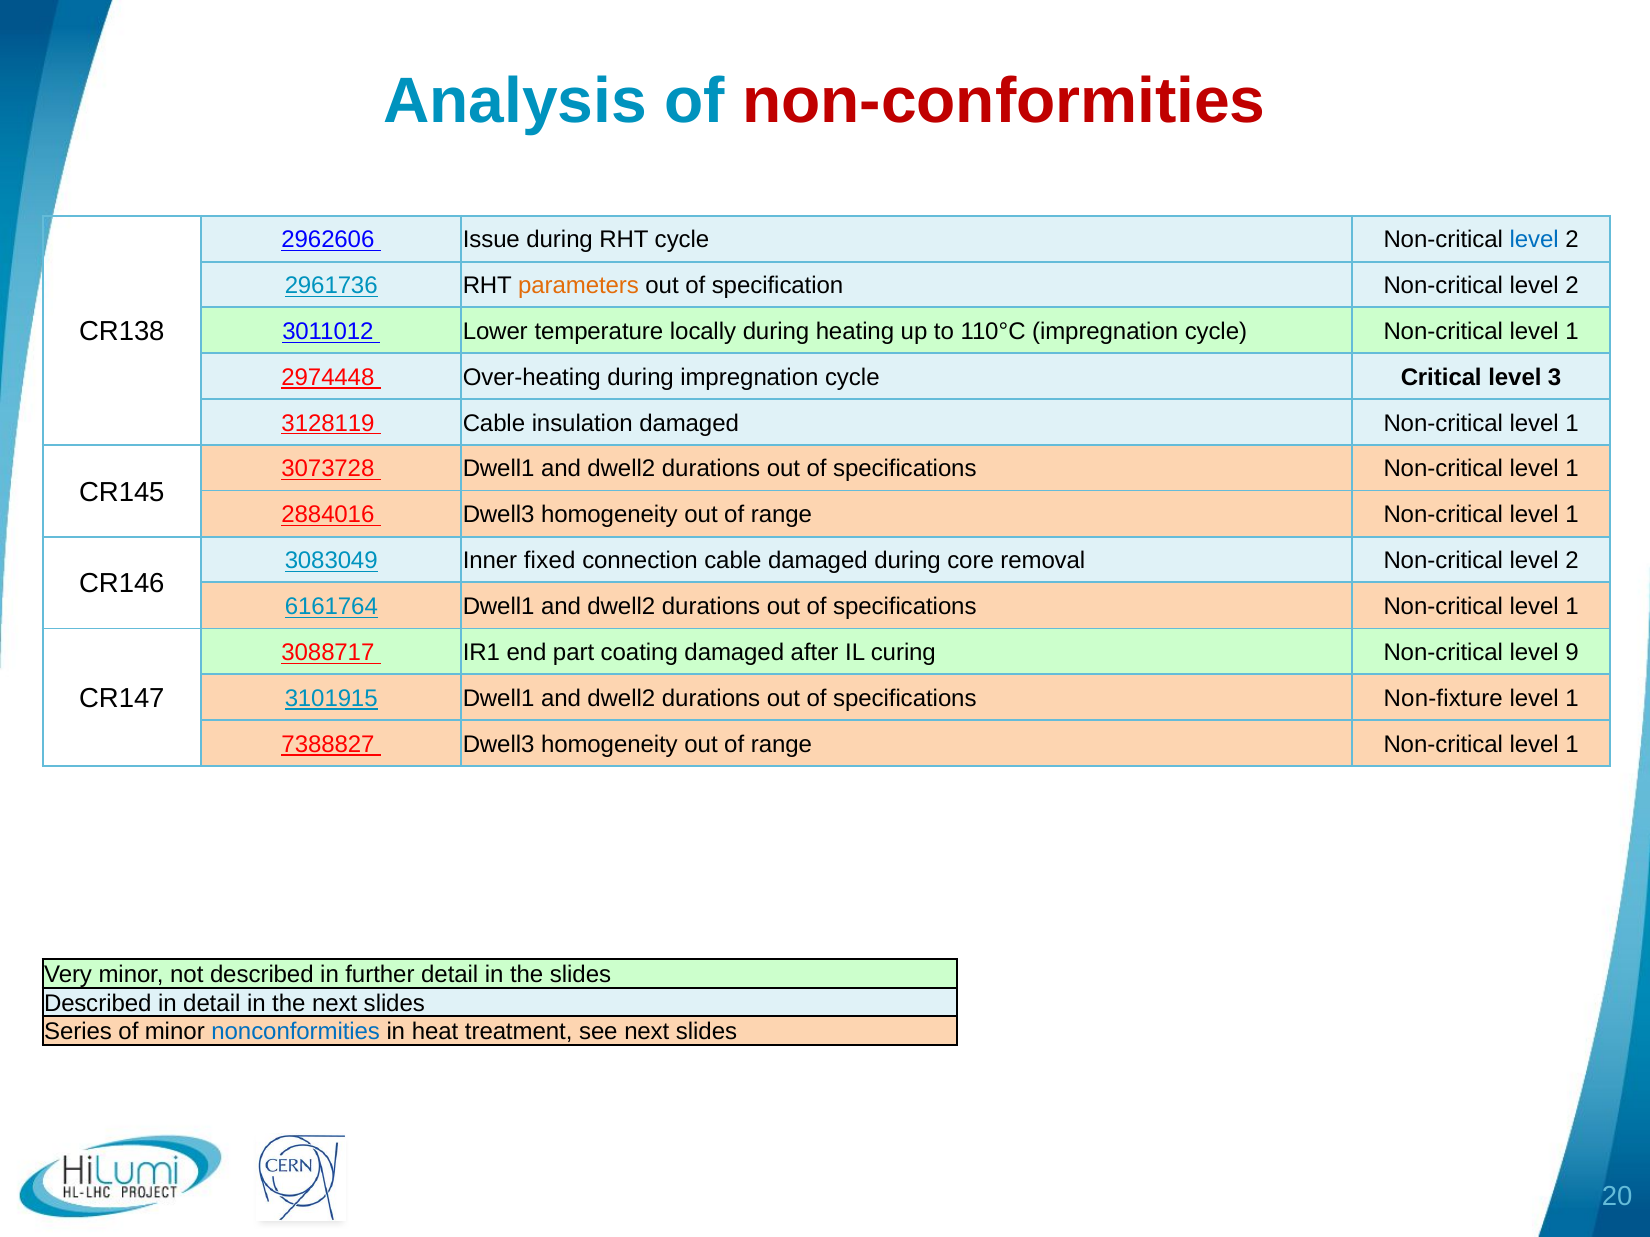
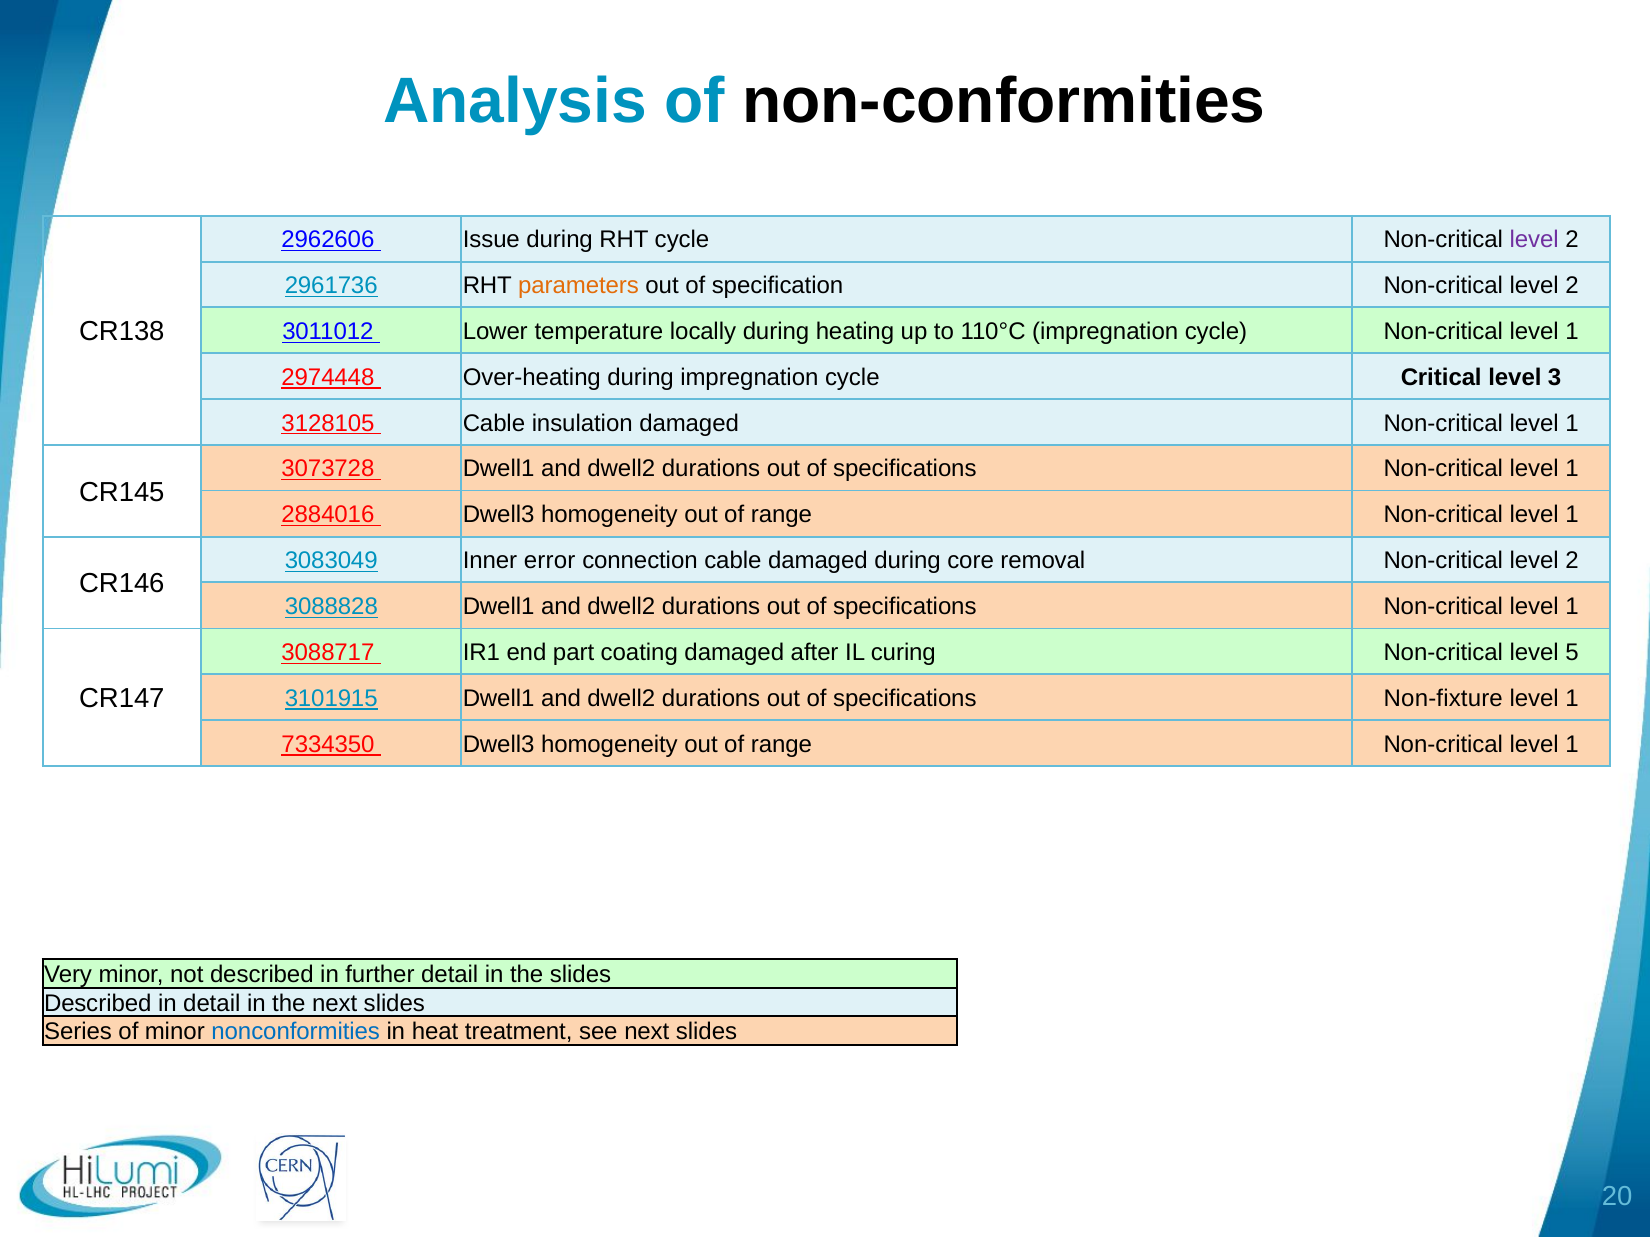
non-conformities colour: red -> black (1004, 102)
level colour: blue -> purple (1534, 240)
3128119: 3128119 -> 3128105 (328, 423)
fixed: fixed -> error (550, 561)
6161764: 6161764 -> 3088828 (331, 607)
9: 9 -> 5 (1572, 653)
7388827: 7388827 -> 7334350 (328, 745)
